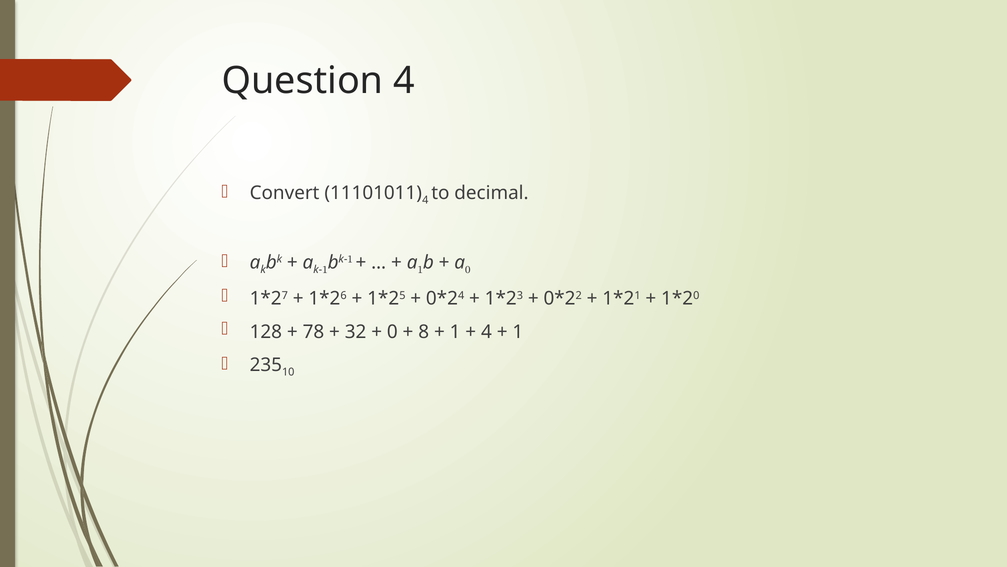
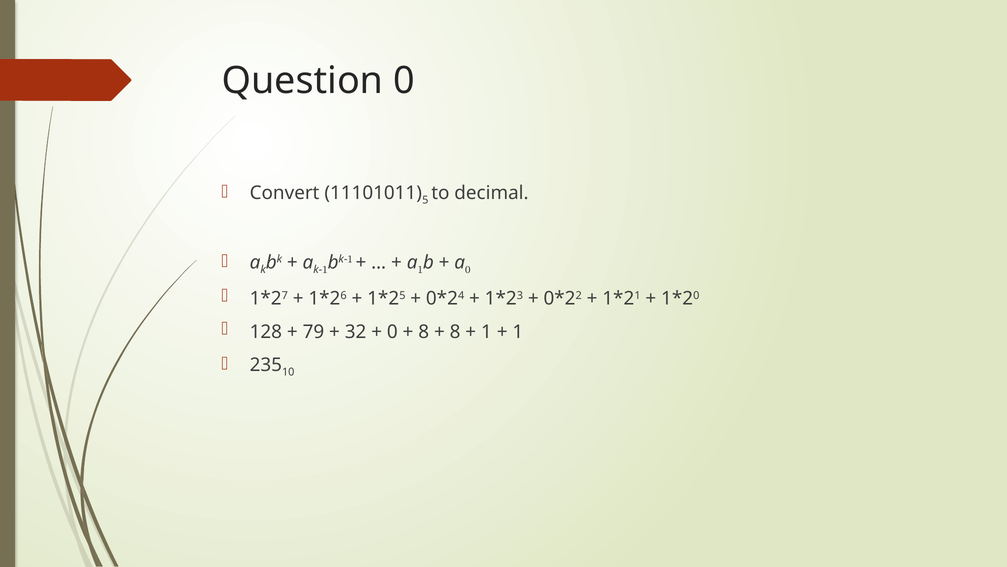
Question 4: 4 -> 0 (404, 81)
4: 4 -> 5 (425, 200)
78: 78 -> 79 (313, 331)
1: 1 -> 8 (455, 331)
4: 4 -> 1 (486, 331)
